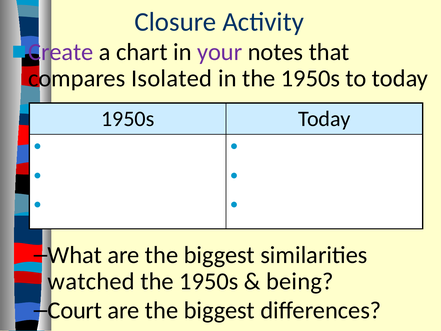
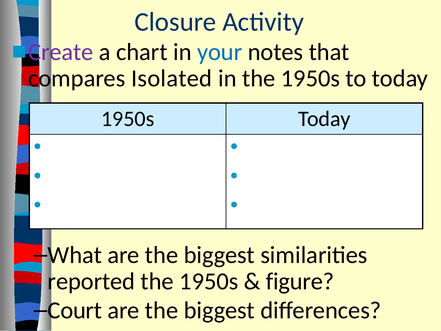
your colour: purple -> blue (220, 52)
watched: watched -> reported (91, 281)
being: being -> figure (300, 281)
